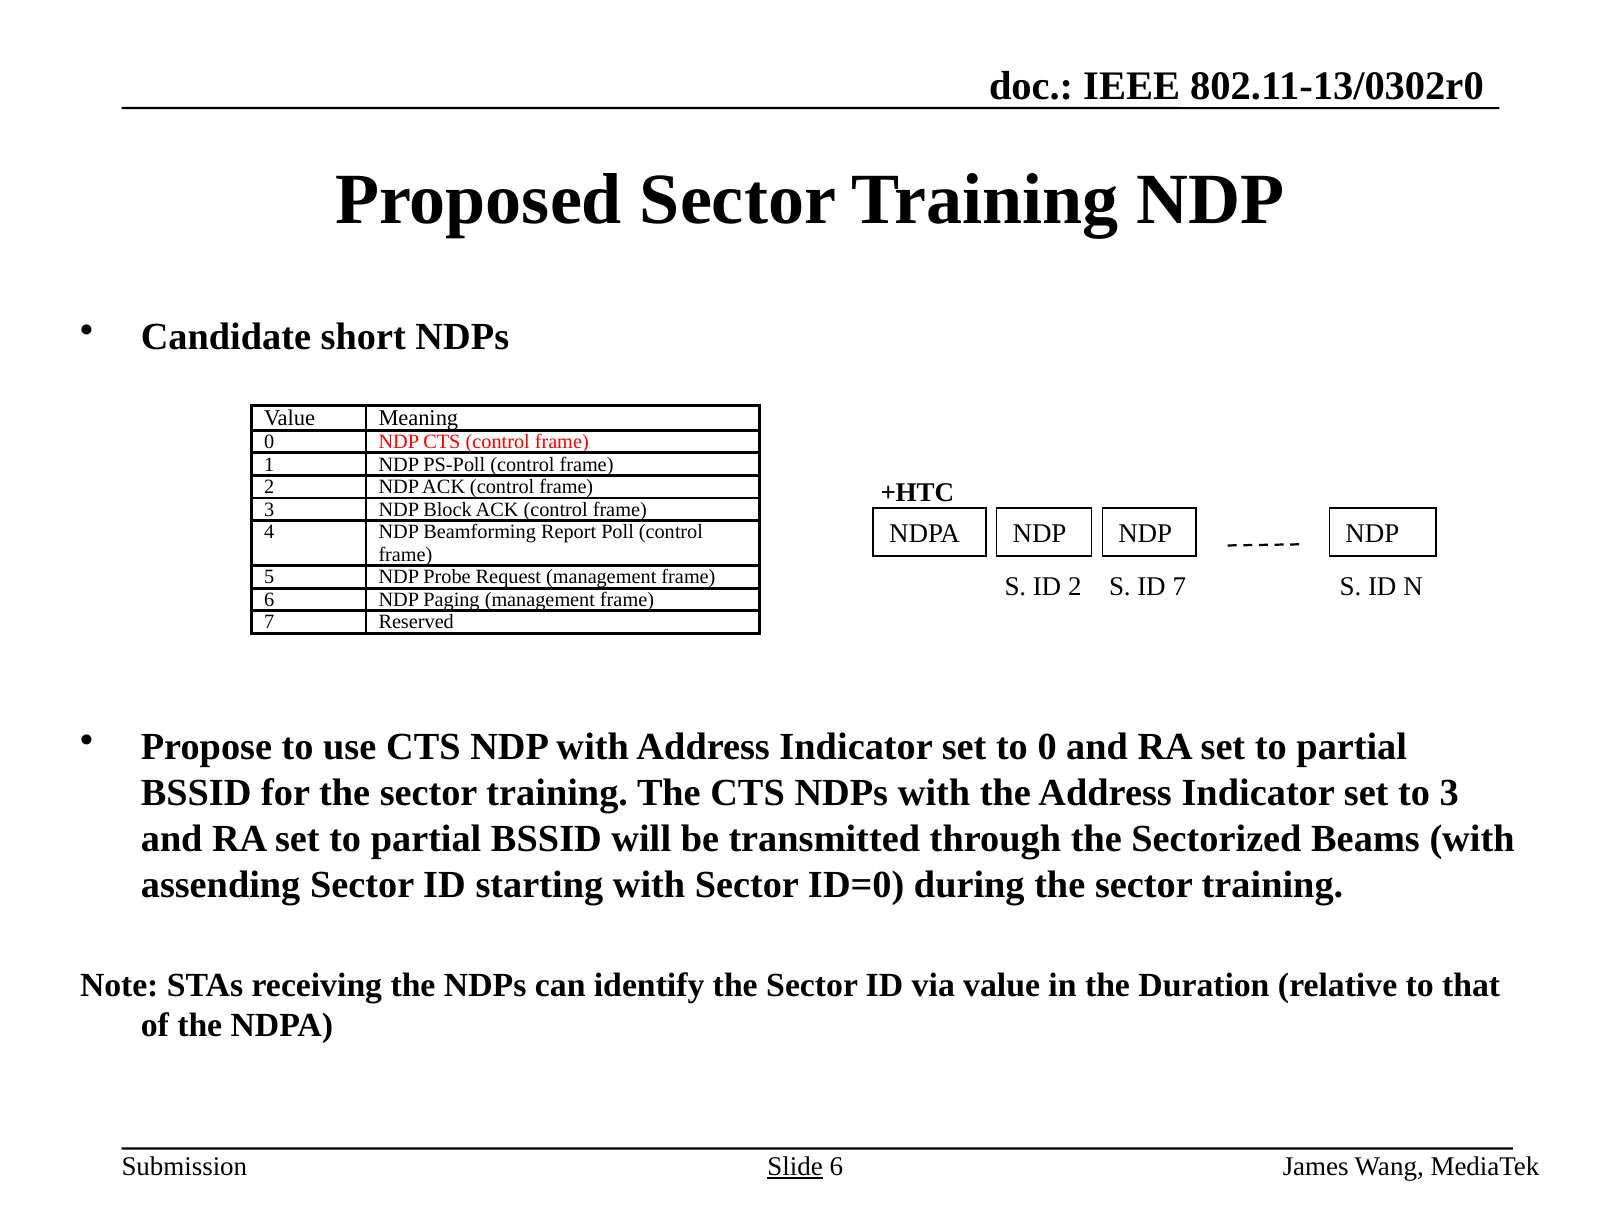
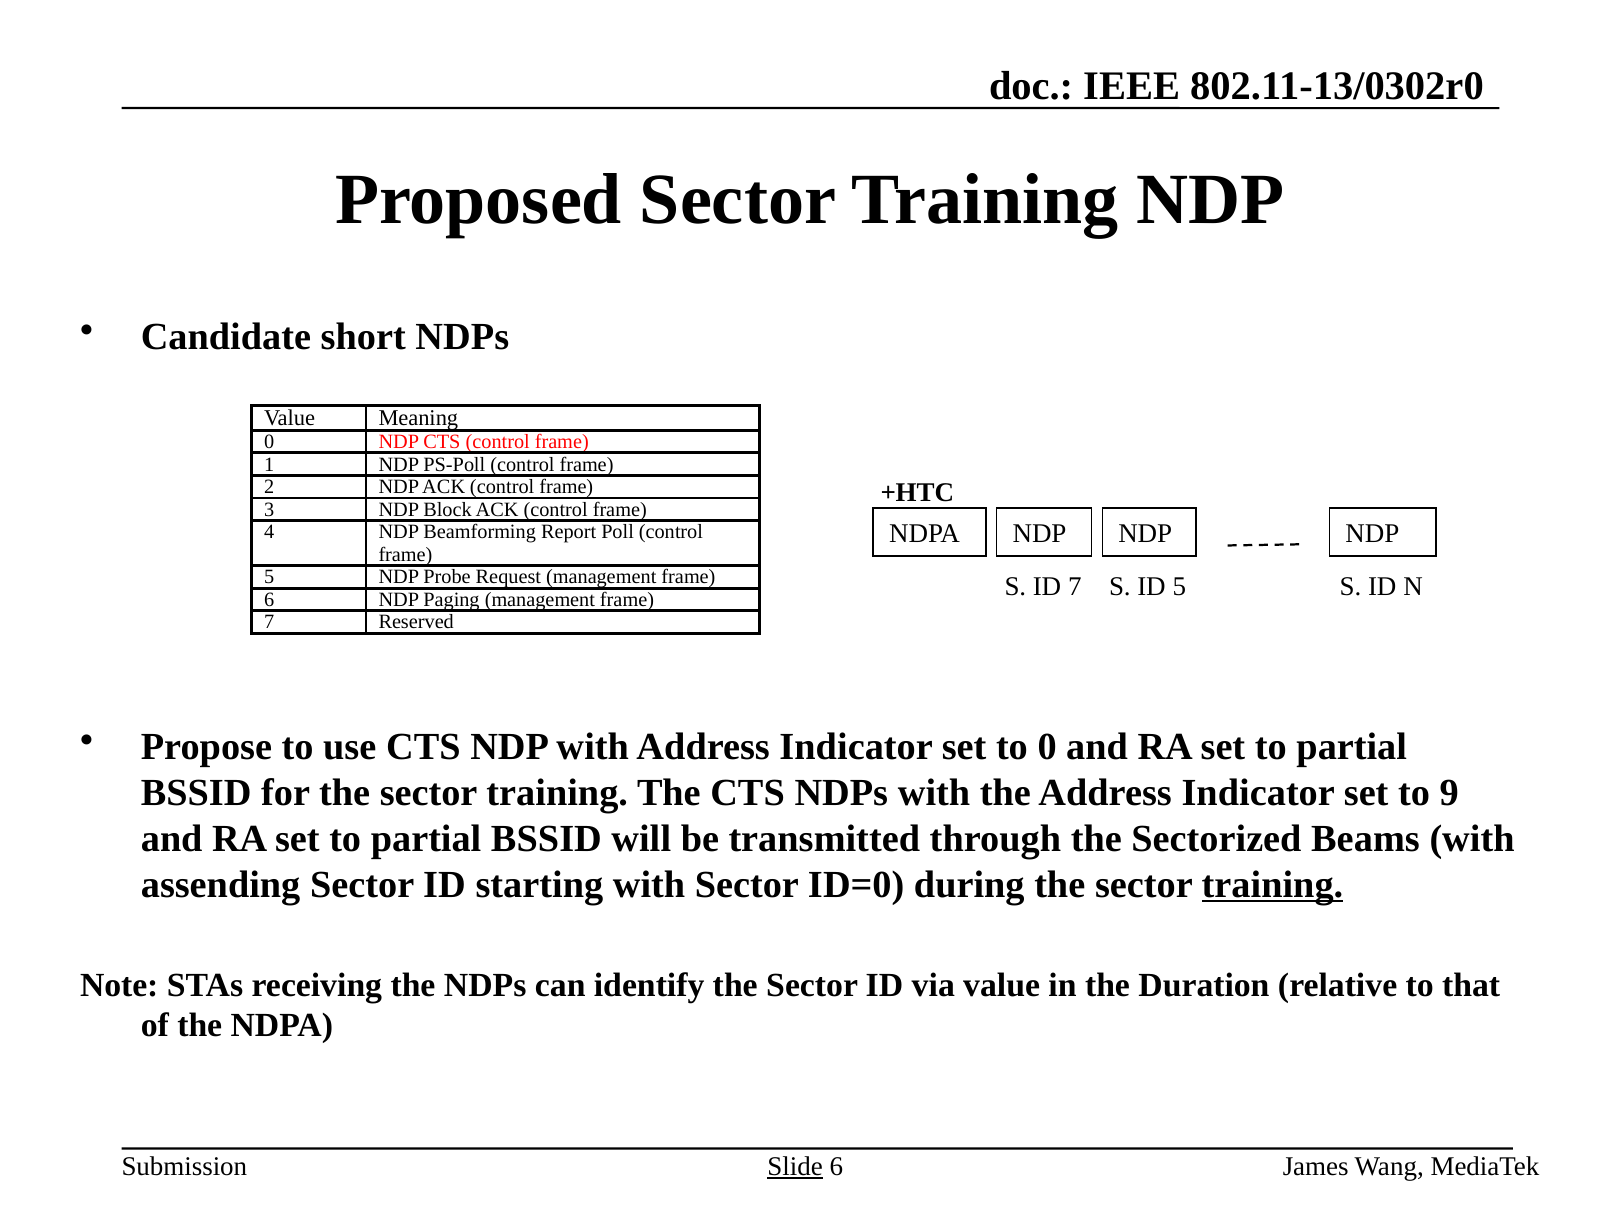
ID 2: 2 -> 7 (1075, 587)
ID 7: 7 -> 5 (1179, 587)
to 3: 3 -> 9 (1449, 793)
training underline: none -> present (1272, 884)
